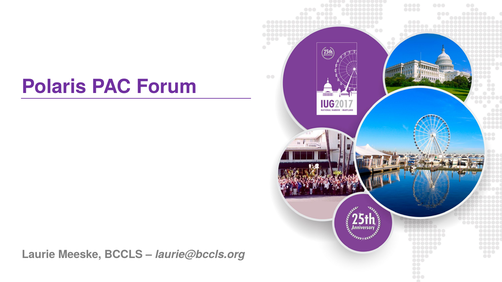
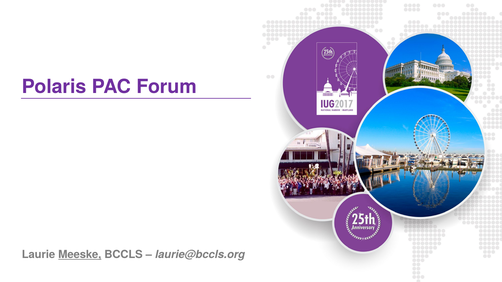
Meeske underline: none -> present (80, 255)
